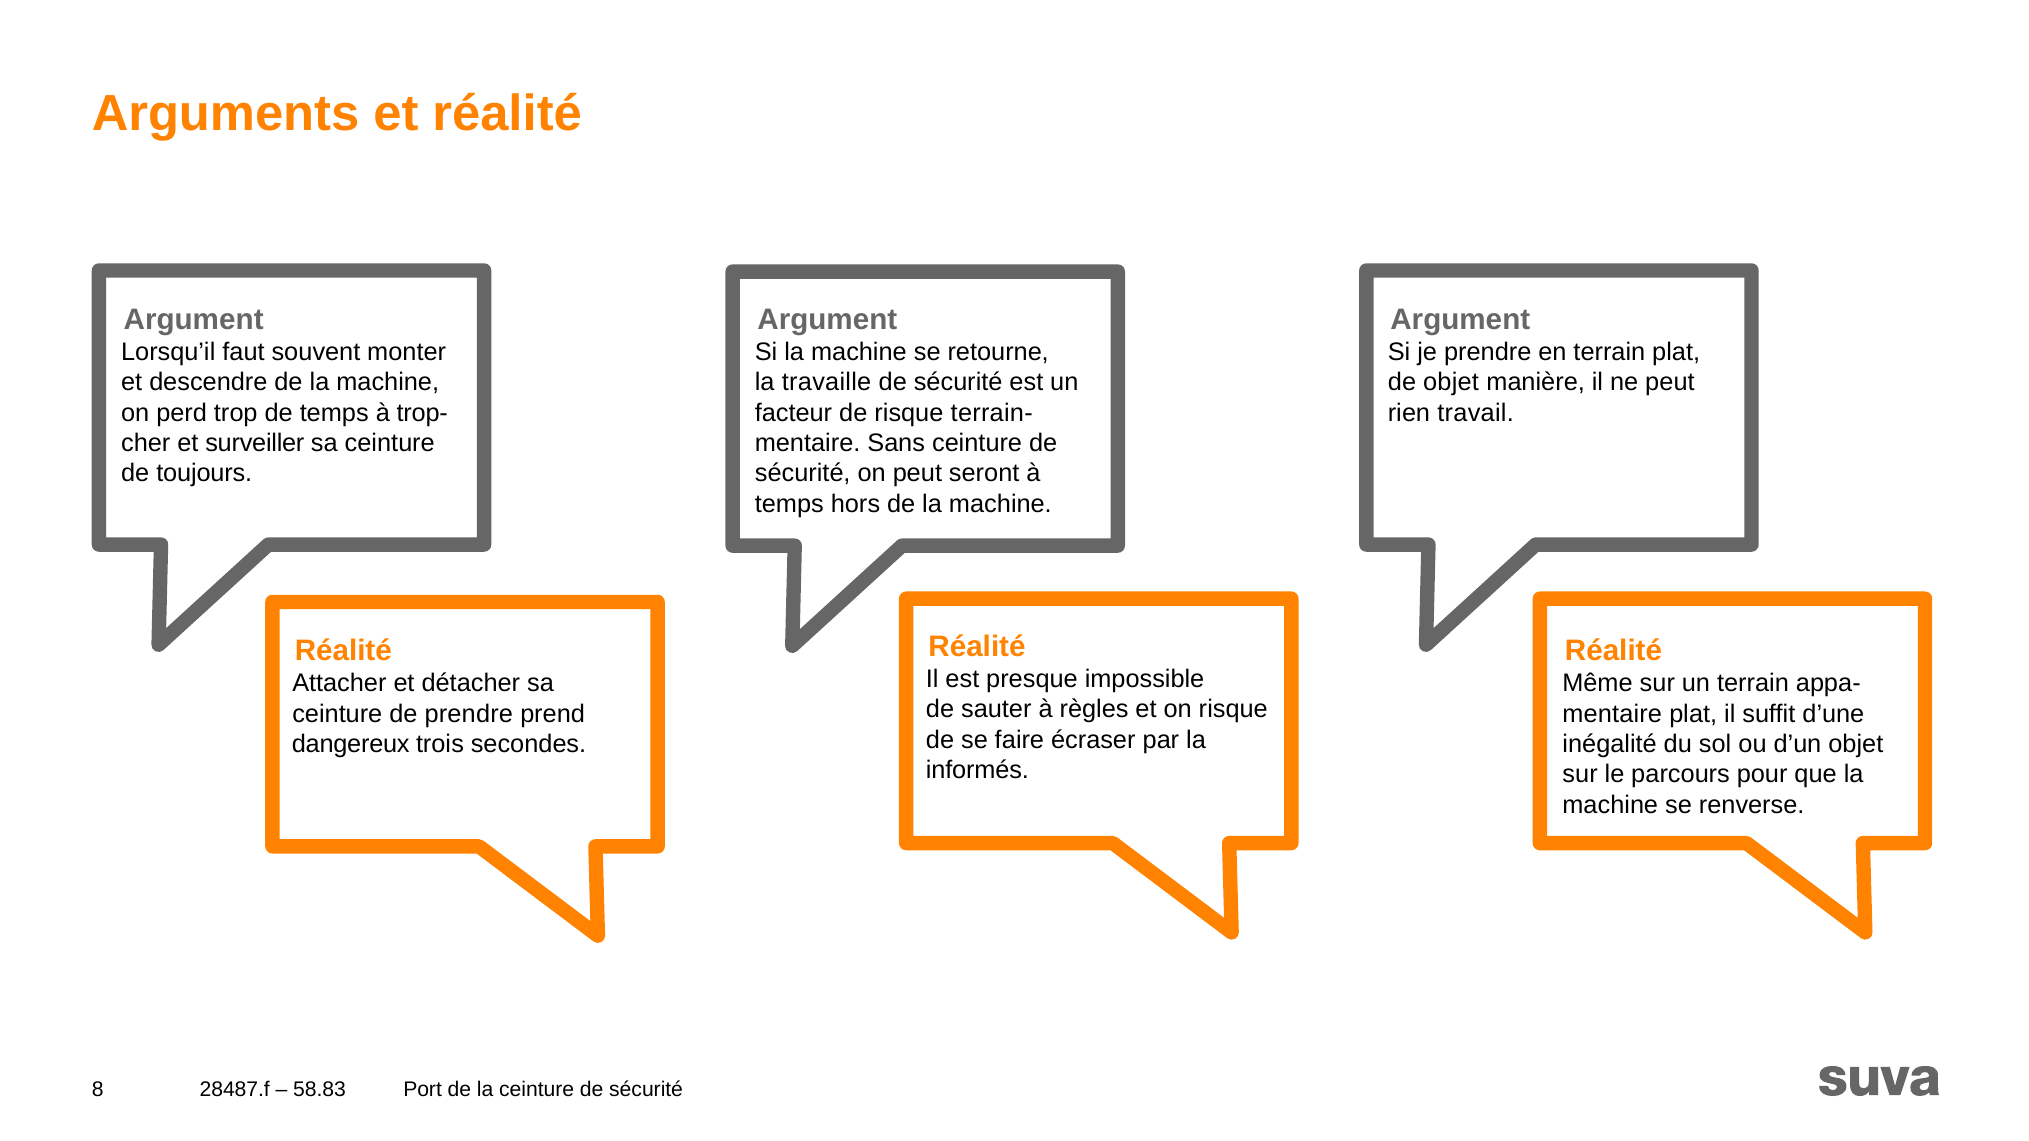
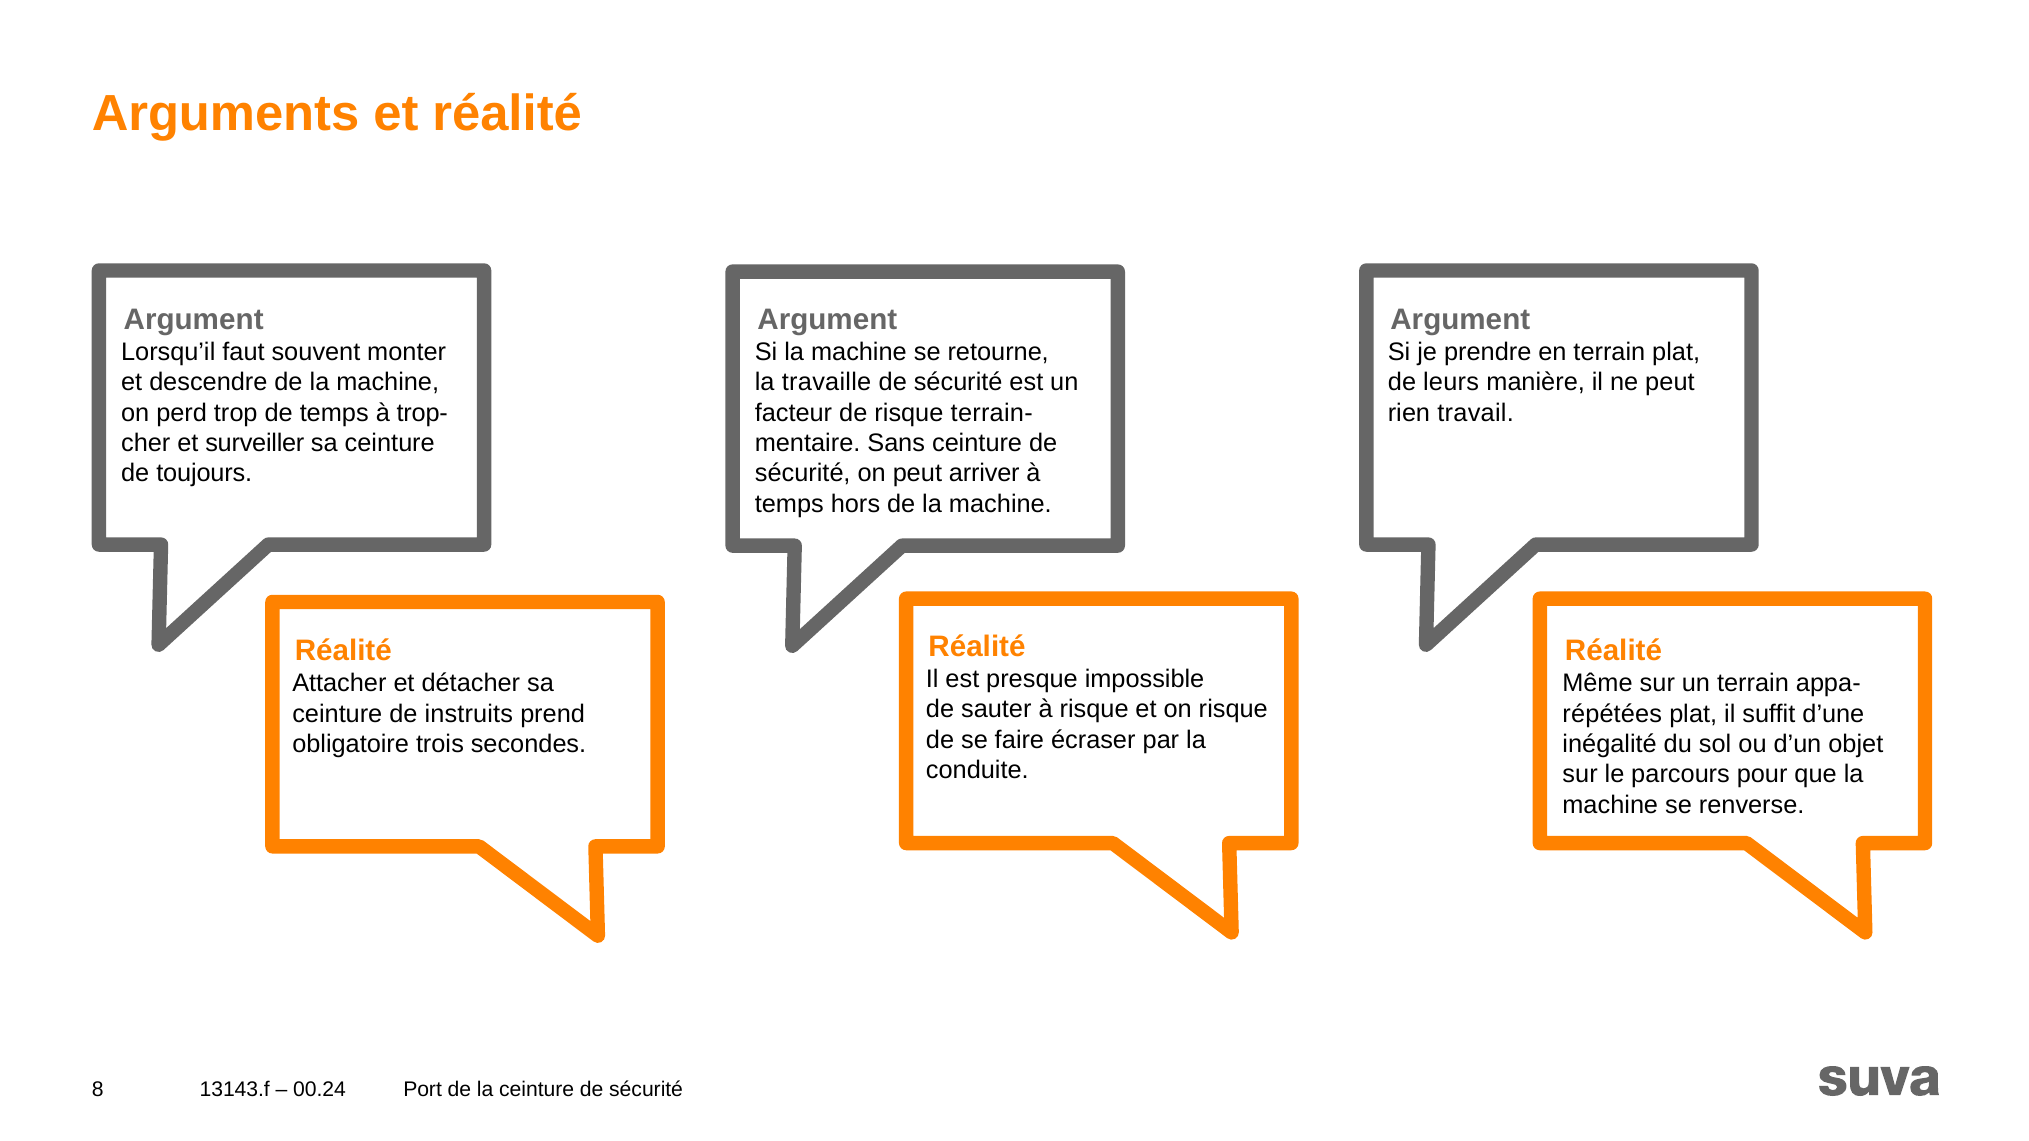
de objet: objet -> leurs (1451, 382)
seront: seront -> arriver (984, 474)
à règles: règles -> risque (1094, 710)
de prendre: prendre -> instruits (469, 714)
mentaire: mentaire -> répétées (1612, 714)
dangereux: dangereux -> obligatoire (351, 744)
informés: informés -> conduite (977, 770)
28487.f: 28487.f -> 13143.f (235, 1090)
58.83: 58.83 -> 00.24 (320, 1090)
